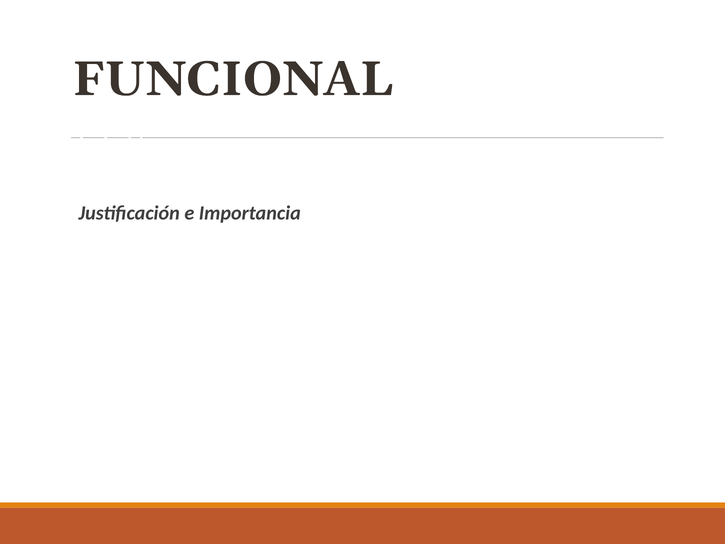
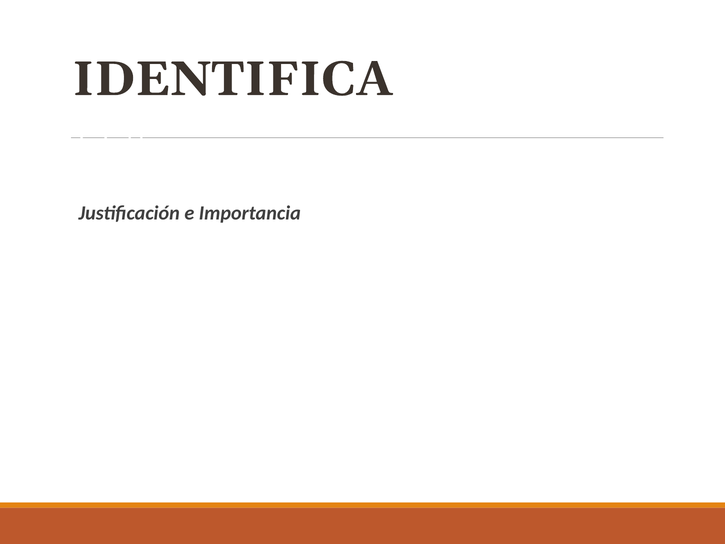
FUNCIONAL: FUNCIONAL -> IDENTIFICA (233, 79)
